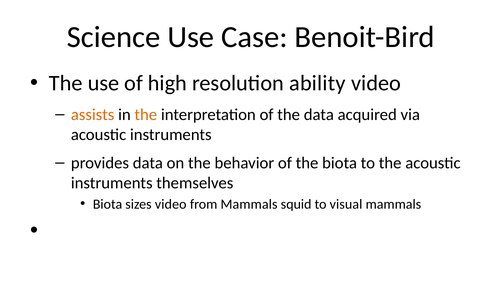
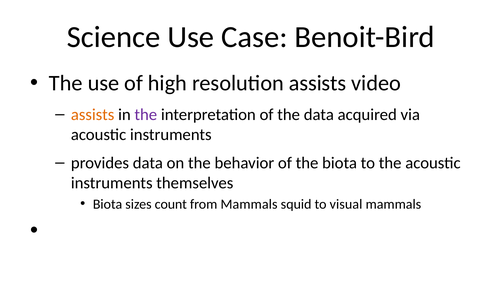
resolution ability: ability -> assists (318, 83)
the colour: orange -> purple (146, 115)
sizes video: video -> count (171, 204)
